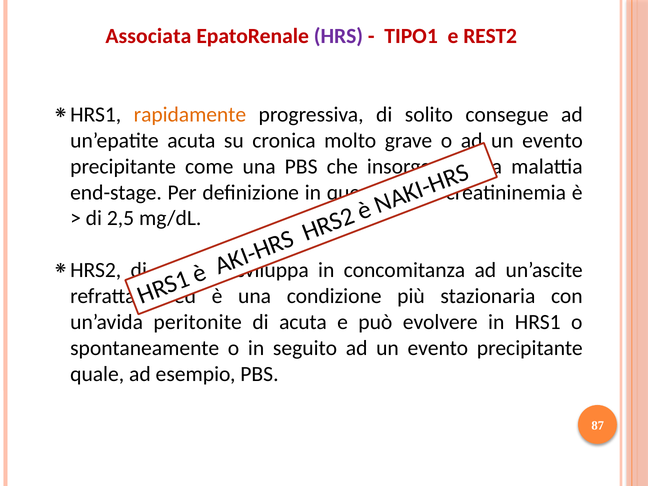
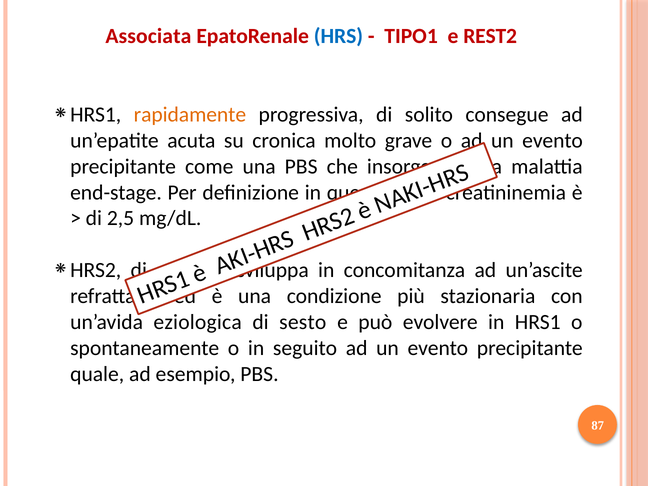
HRS colour: purple -> blue (338, 36)
peritonite: peritonite -> eziologica (198, 322)
di acuta: acuta -> sesto (303, 322)
